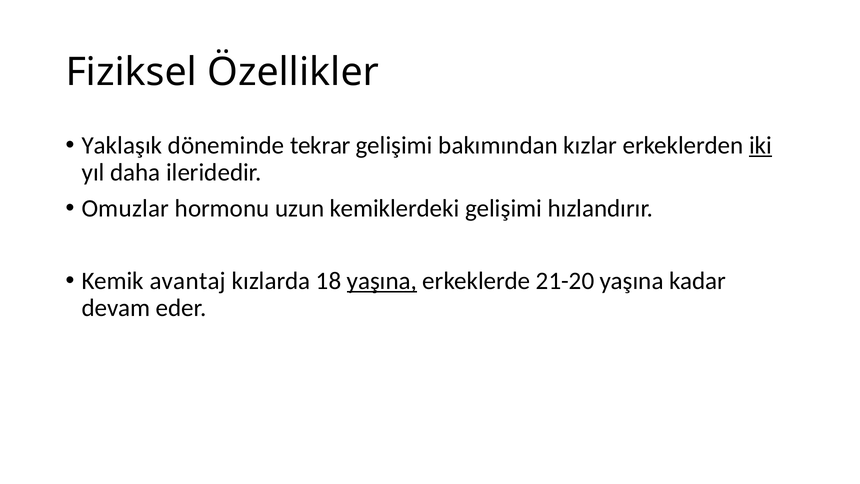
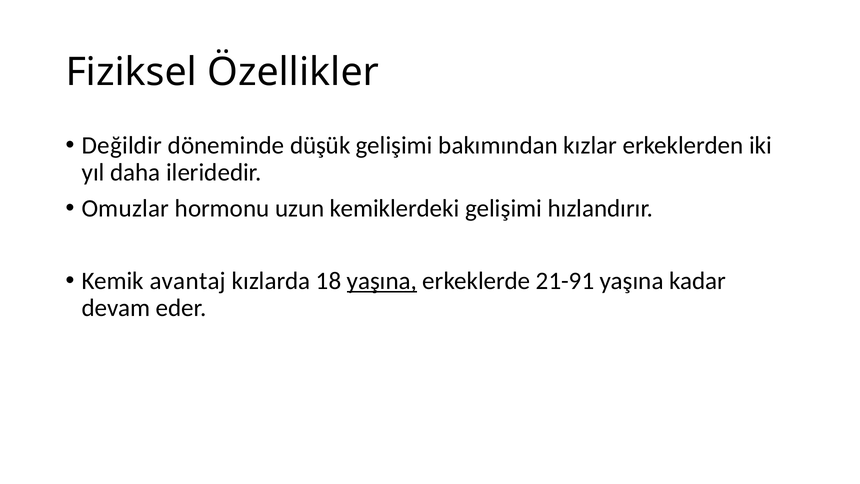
Yaklaşık: Yaklaşık -> Değildir (122, 145)
tekrar: tekrar -> düşük (320, 145)
iki underline: present -> none (761, 145)
21-20: 21-20 -> 21-91 (565, 281)
